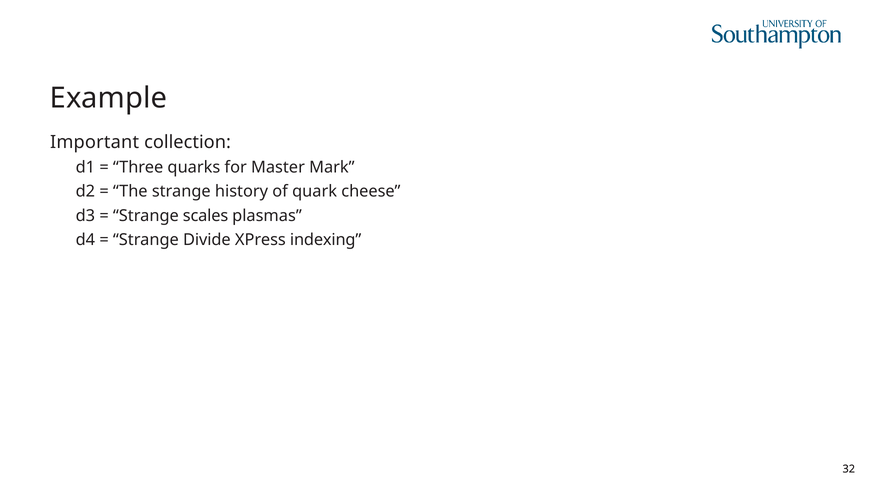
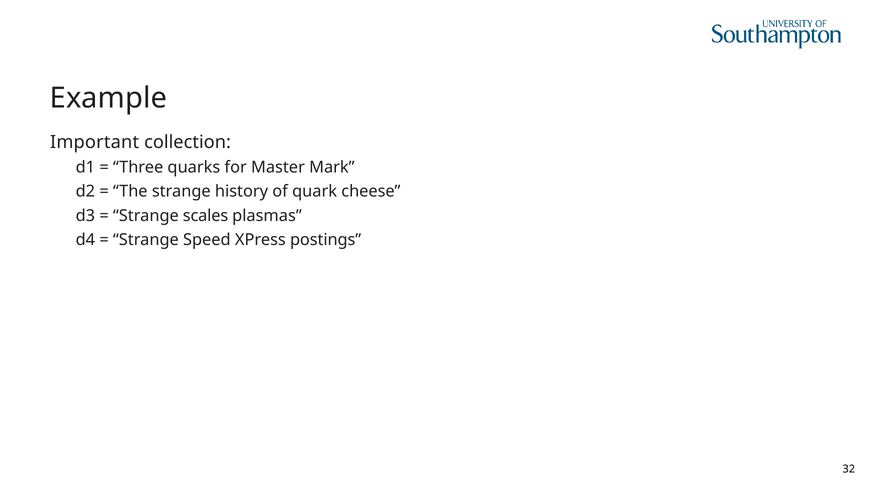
Divide: Divide -> Speed (207, 240)
indexing: indexing -> postings (326, 240)
